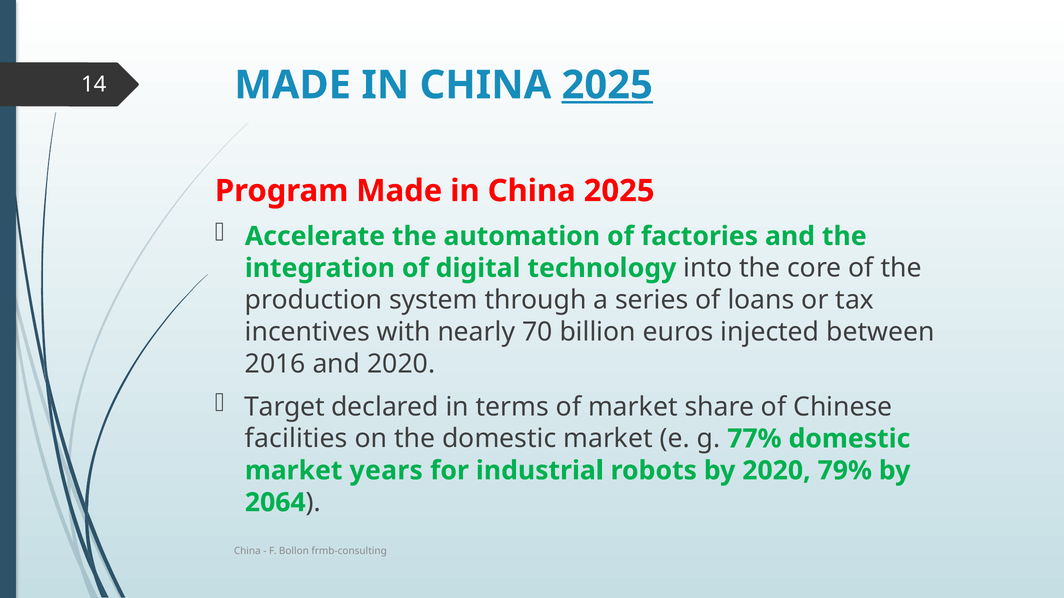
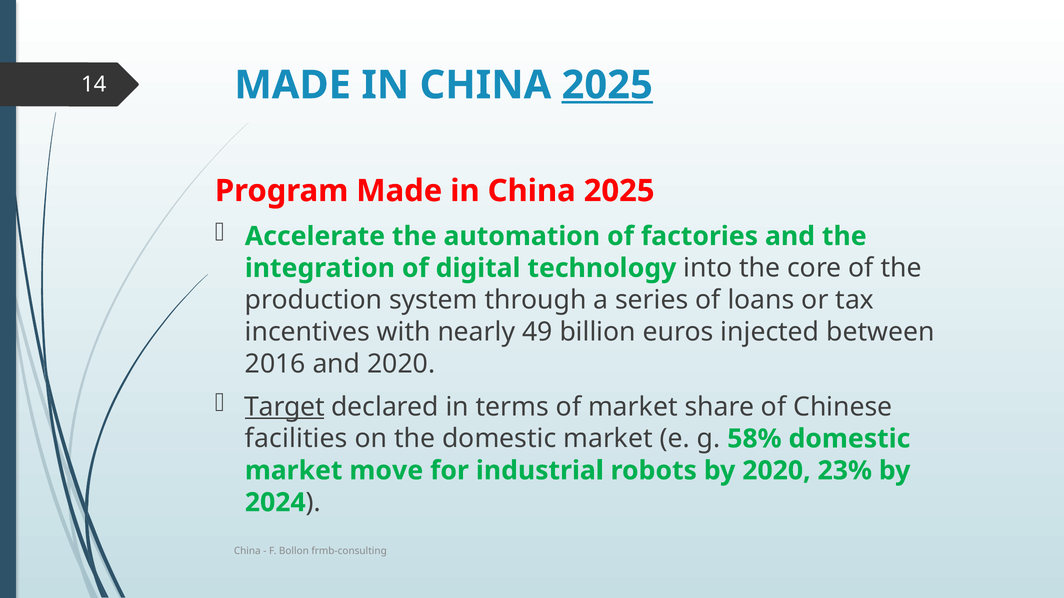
70: 70 -> 49 (538, 332)
Target underline: none -> present (285, 407)
77%: 77% -> 58% (754, 439)
years: years -> move (386, 471)
79%: 79% -> 23% (845, 471)
2064: 2064 -> 2024 (275, 503)
